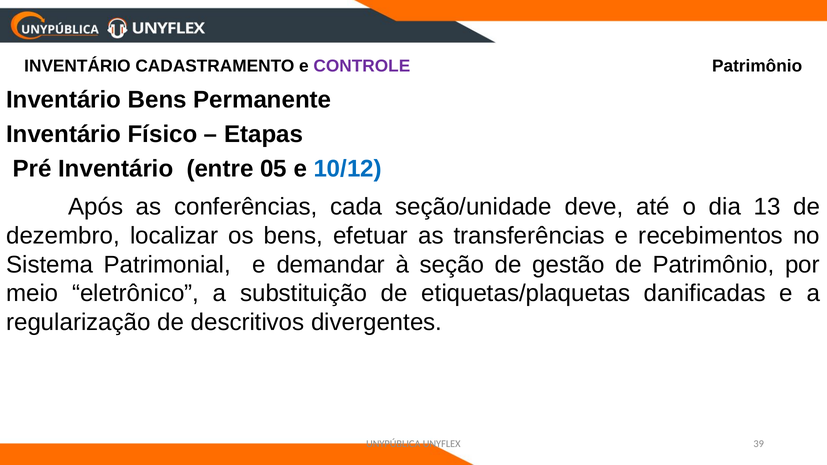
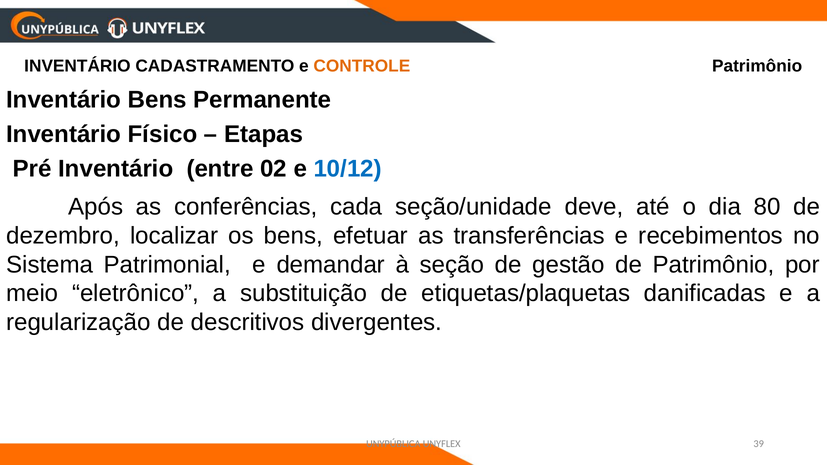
CONTROLE colour: purple -> orange (362, 66)
05: 05 -> 02 (273, 169)
13: 13 -> 80 (767, 207)
